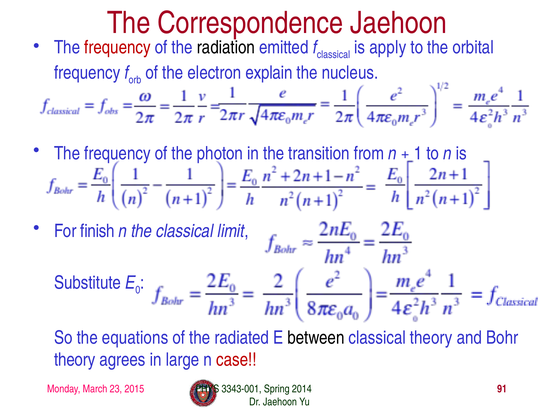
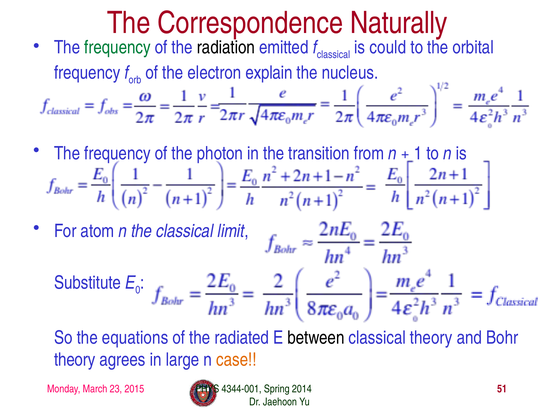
Correspondence Jaehoon: Jaehoon -> Naturally (399, 23)
frequency colour: red -> green (117, 47)
apply: apply -> could (388, 47)
finish: finish -> atom (97, 231)
case colour: red -> orange (236, 359)
3343-001: 3343-001 -> 4344-001 (242, 389)
91: 91 -> 51 (502, 389)
